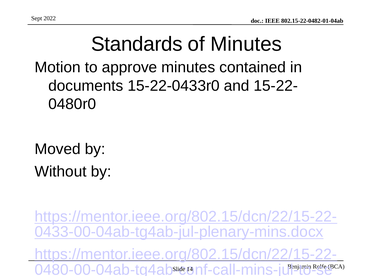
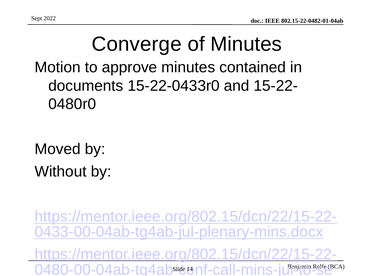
Standards: Standards -> Converge (137, 44)
